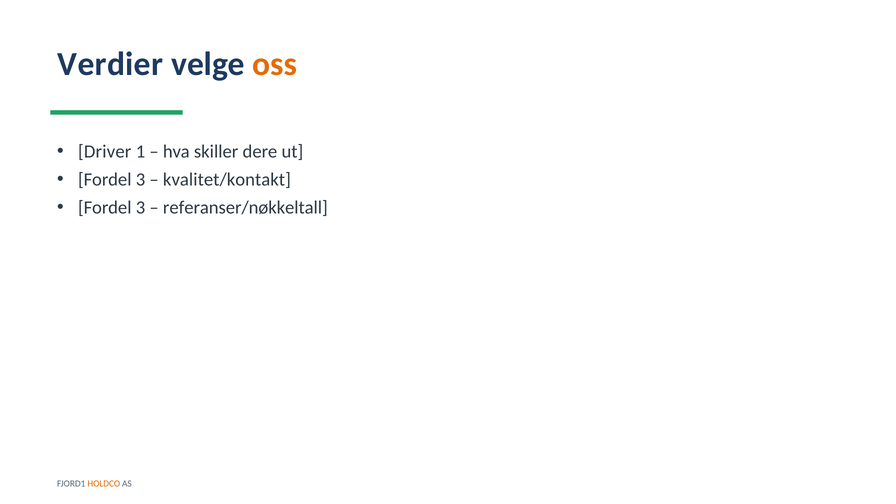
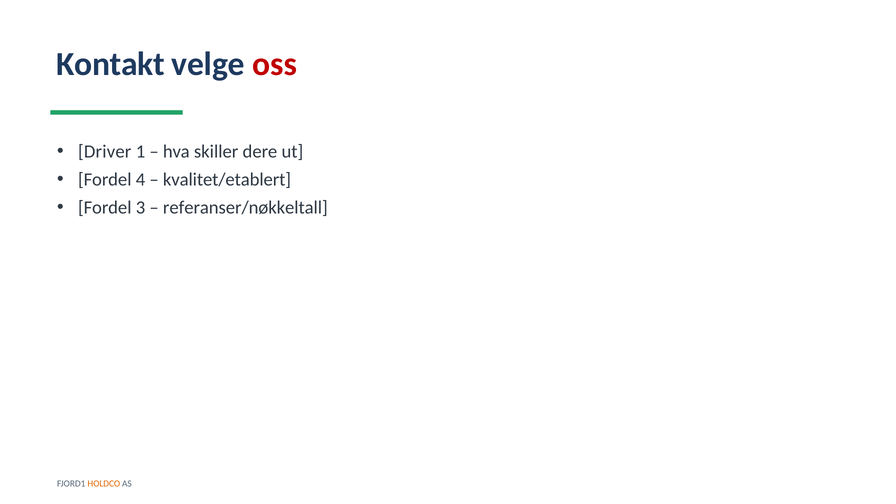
Verdier: Verdier -> Kontakt (111, 64)
oss colour: orange -> red (275, 64)
3: 3 -> 4 (141, 180)
kvalitet/kontakt: kvalitet/kontakt -> kvalitet/etablert (227, 180)
